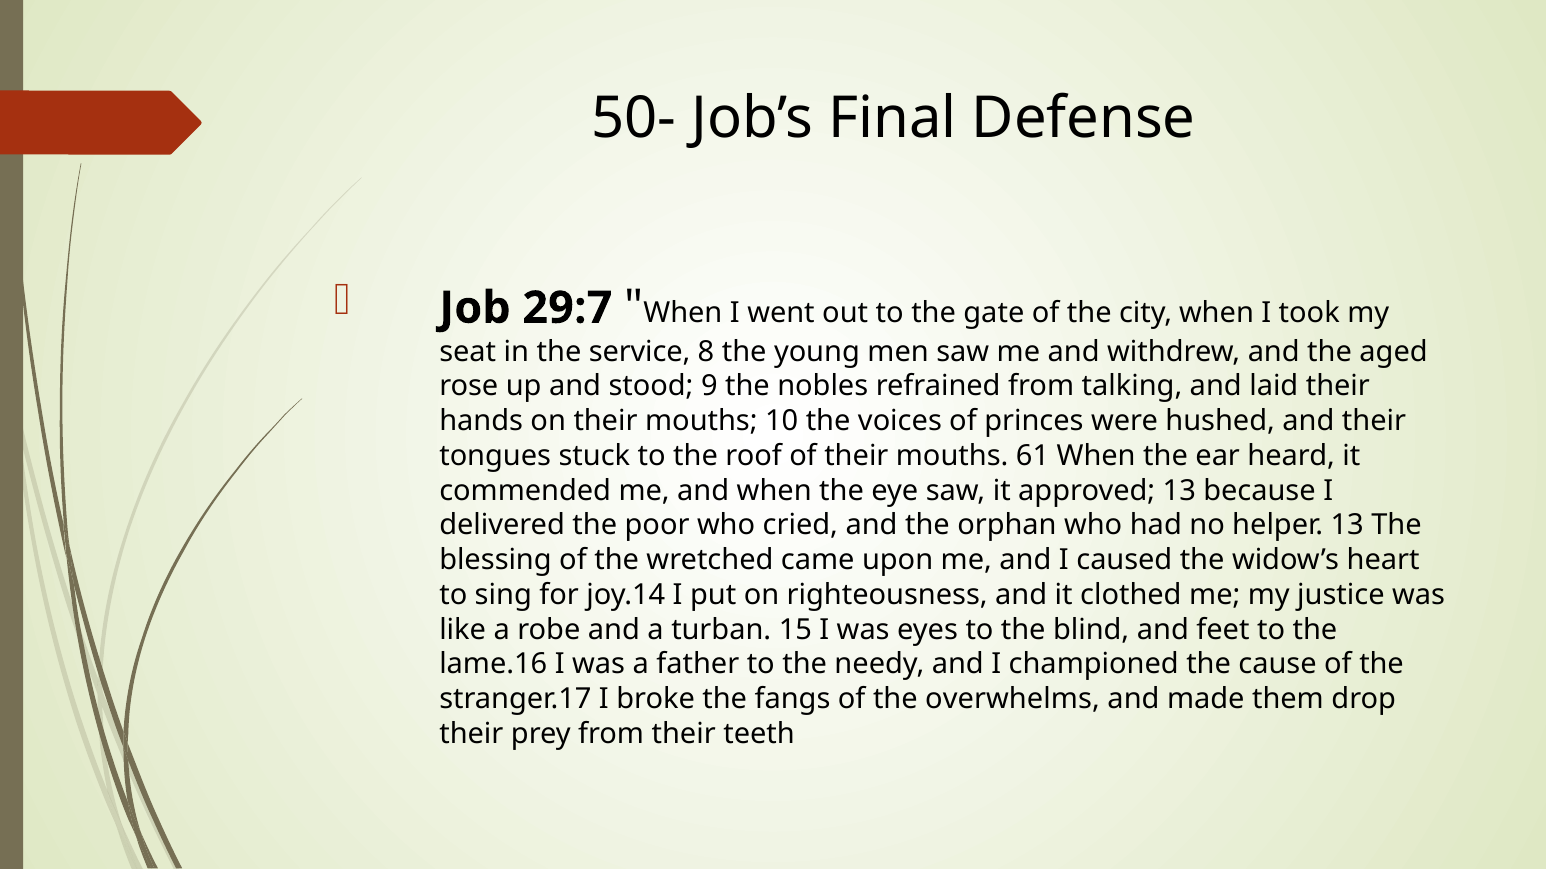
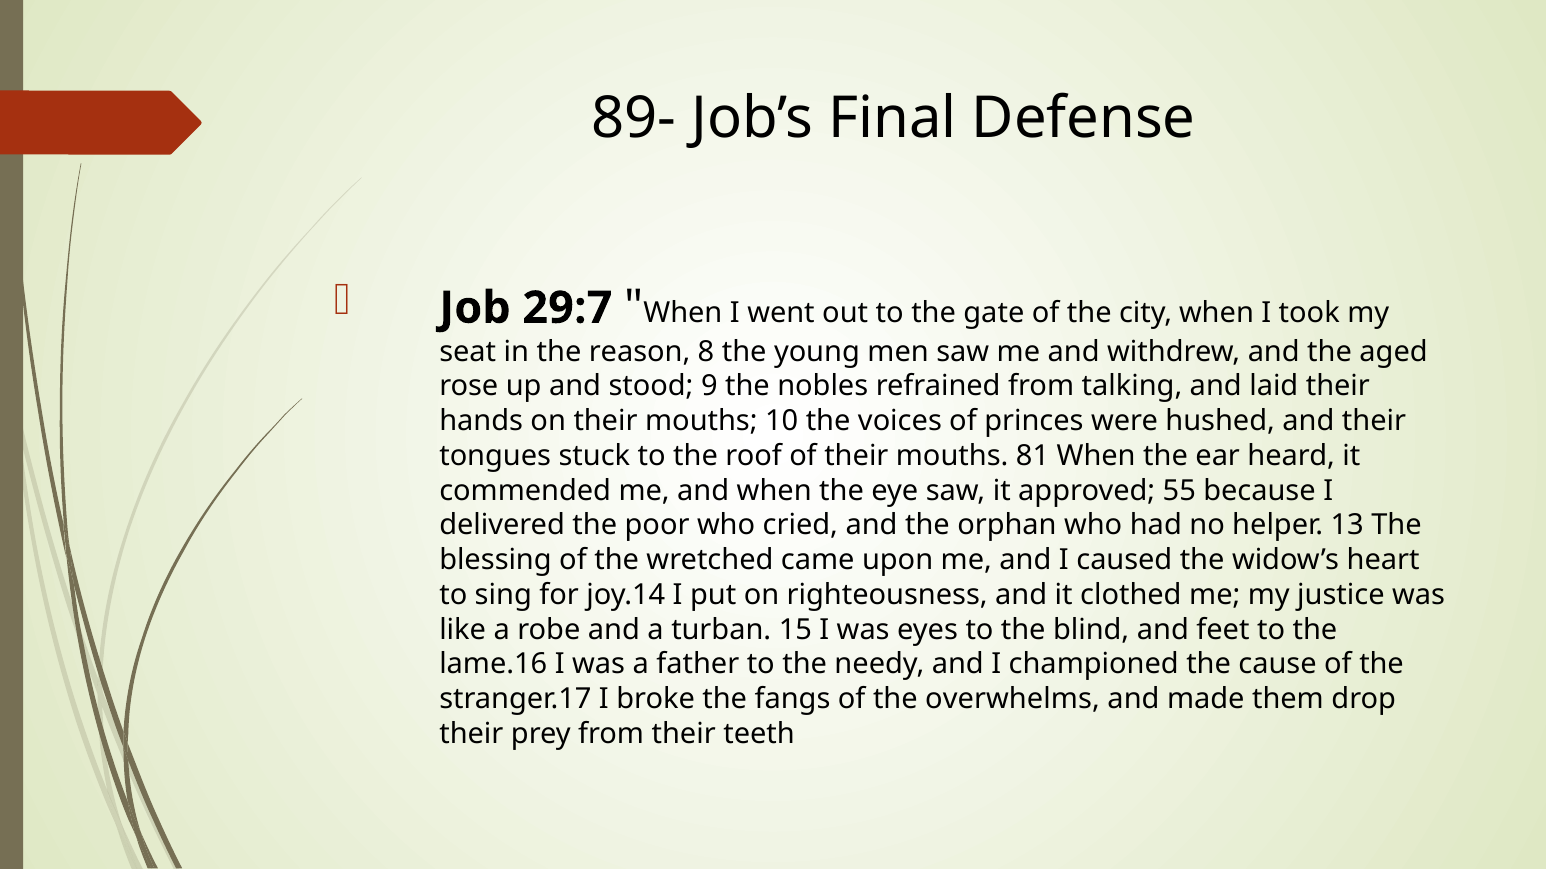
50-: 50- -> 89- (634, 118)
service: service -> reason (640, 352)
61: 61 -> 81 (1033, 456)
approved 13: 13 -> 55 (1179, 491)
